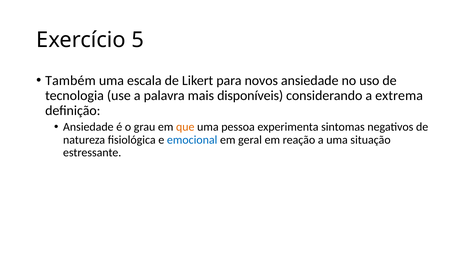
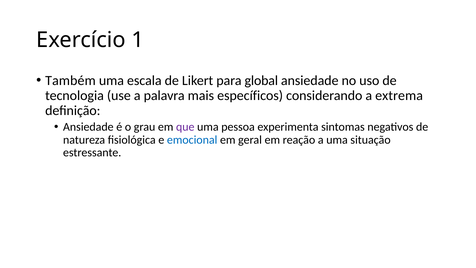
5: 5 -> 1 (138, 40)
novos: novos -> global (261, 80)
disponíveis: disponíveis -> específicos (250, 95)
que colour: orange -> purple (185, 127)
